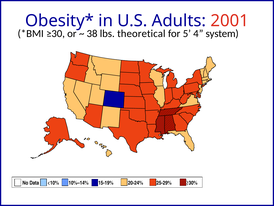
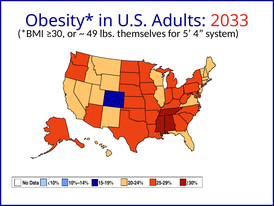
2001: 2001 -> 2033 (230, 21)
38: 38 -> 49 (92, 33)
theoretical: theoretical -> themselves (141, 33)
